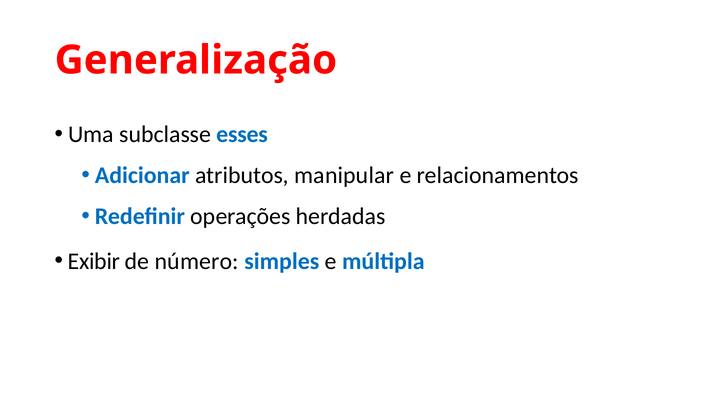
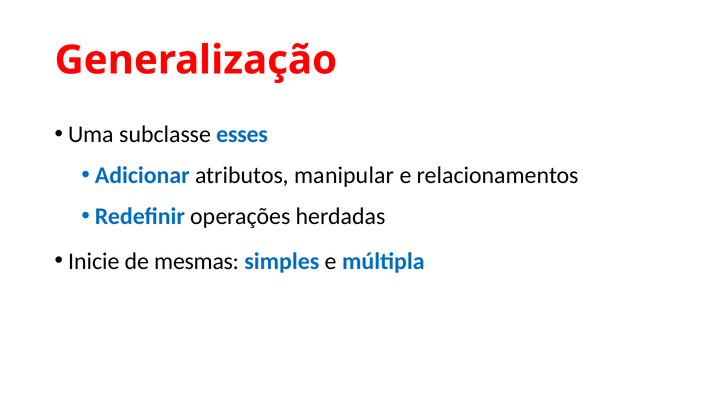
Exibir: Exibir -> Inicie (94, 261)
número: número -> mesmas (197, 261)
